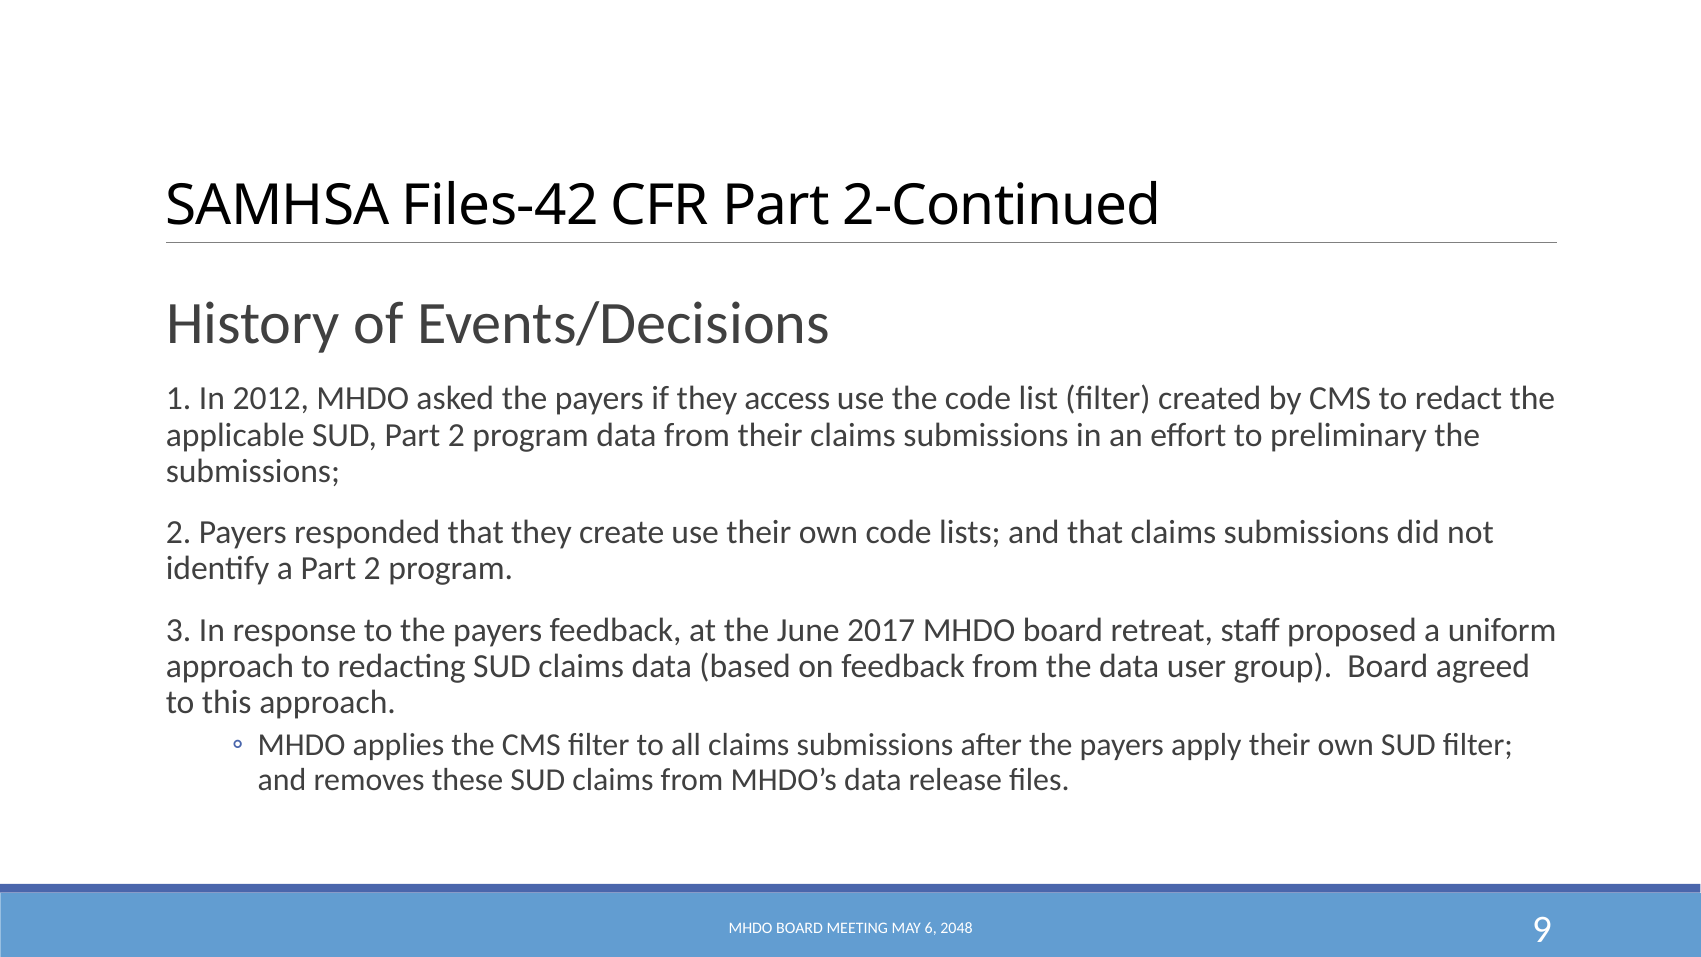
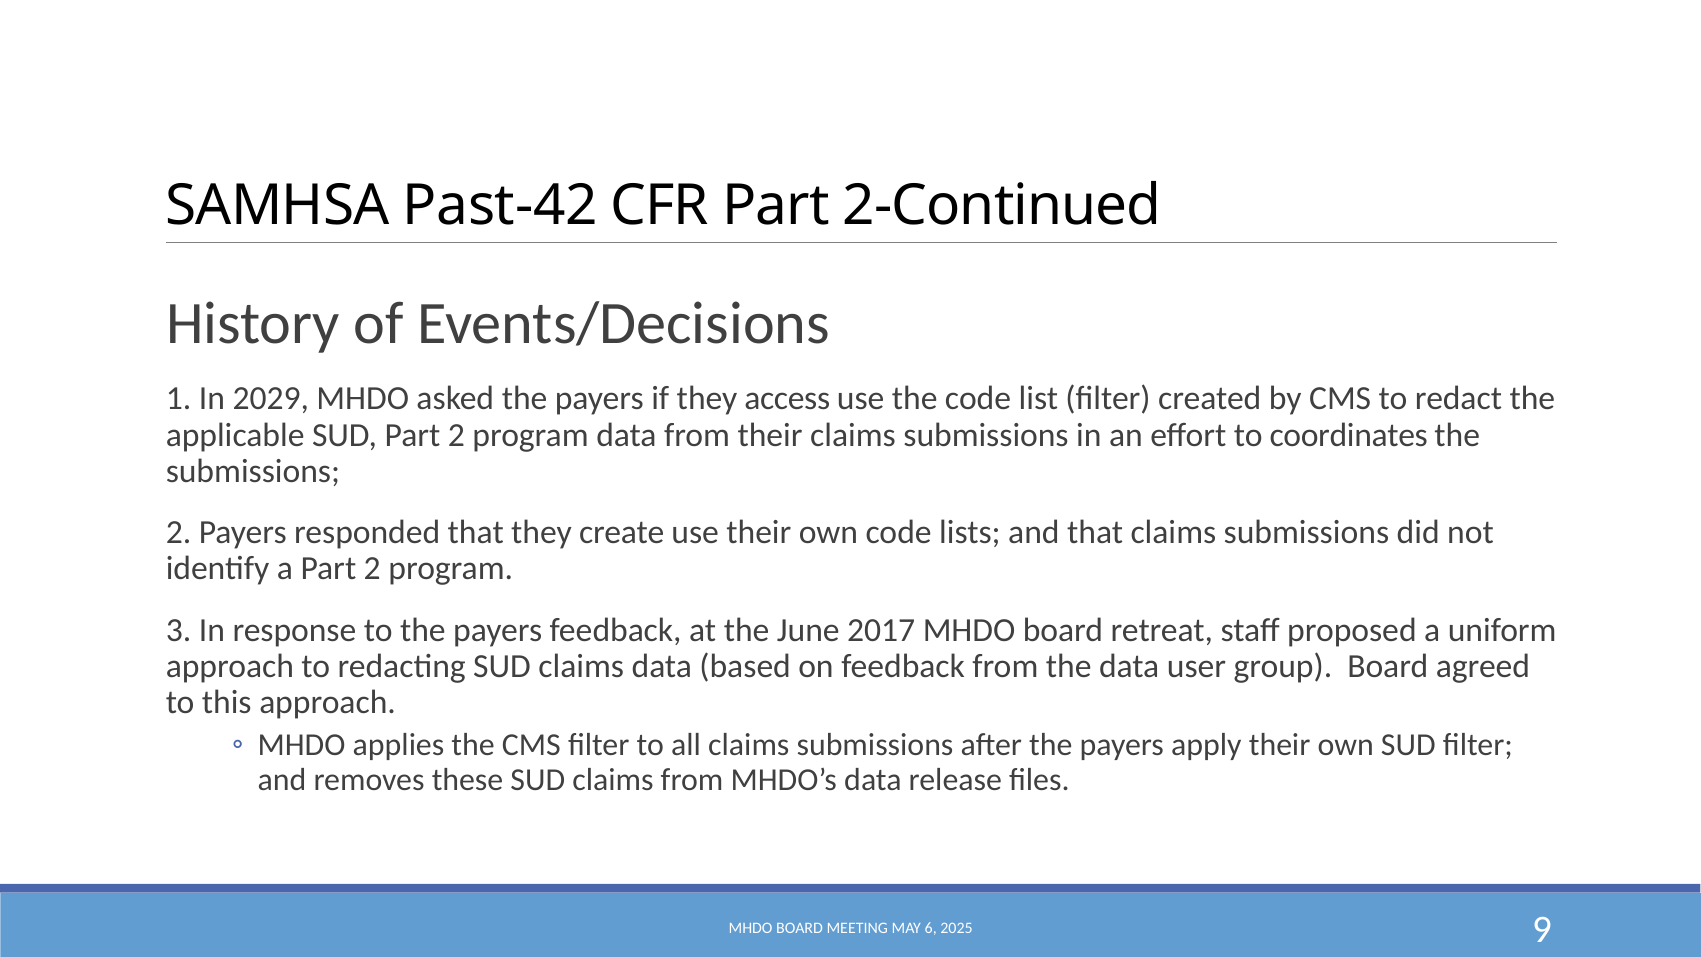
Files-42: Files-42 -> Past-42 (500, 206)
2012: 2012 -> 2029 (271, 399)
preliminary: preliminary -> coordinates (1349, 435)
2048: 2048 -> 2025 (957, 928)
